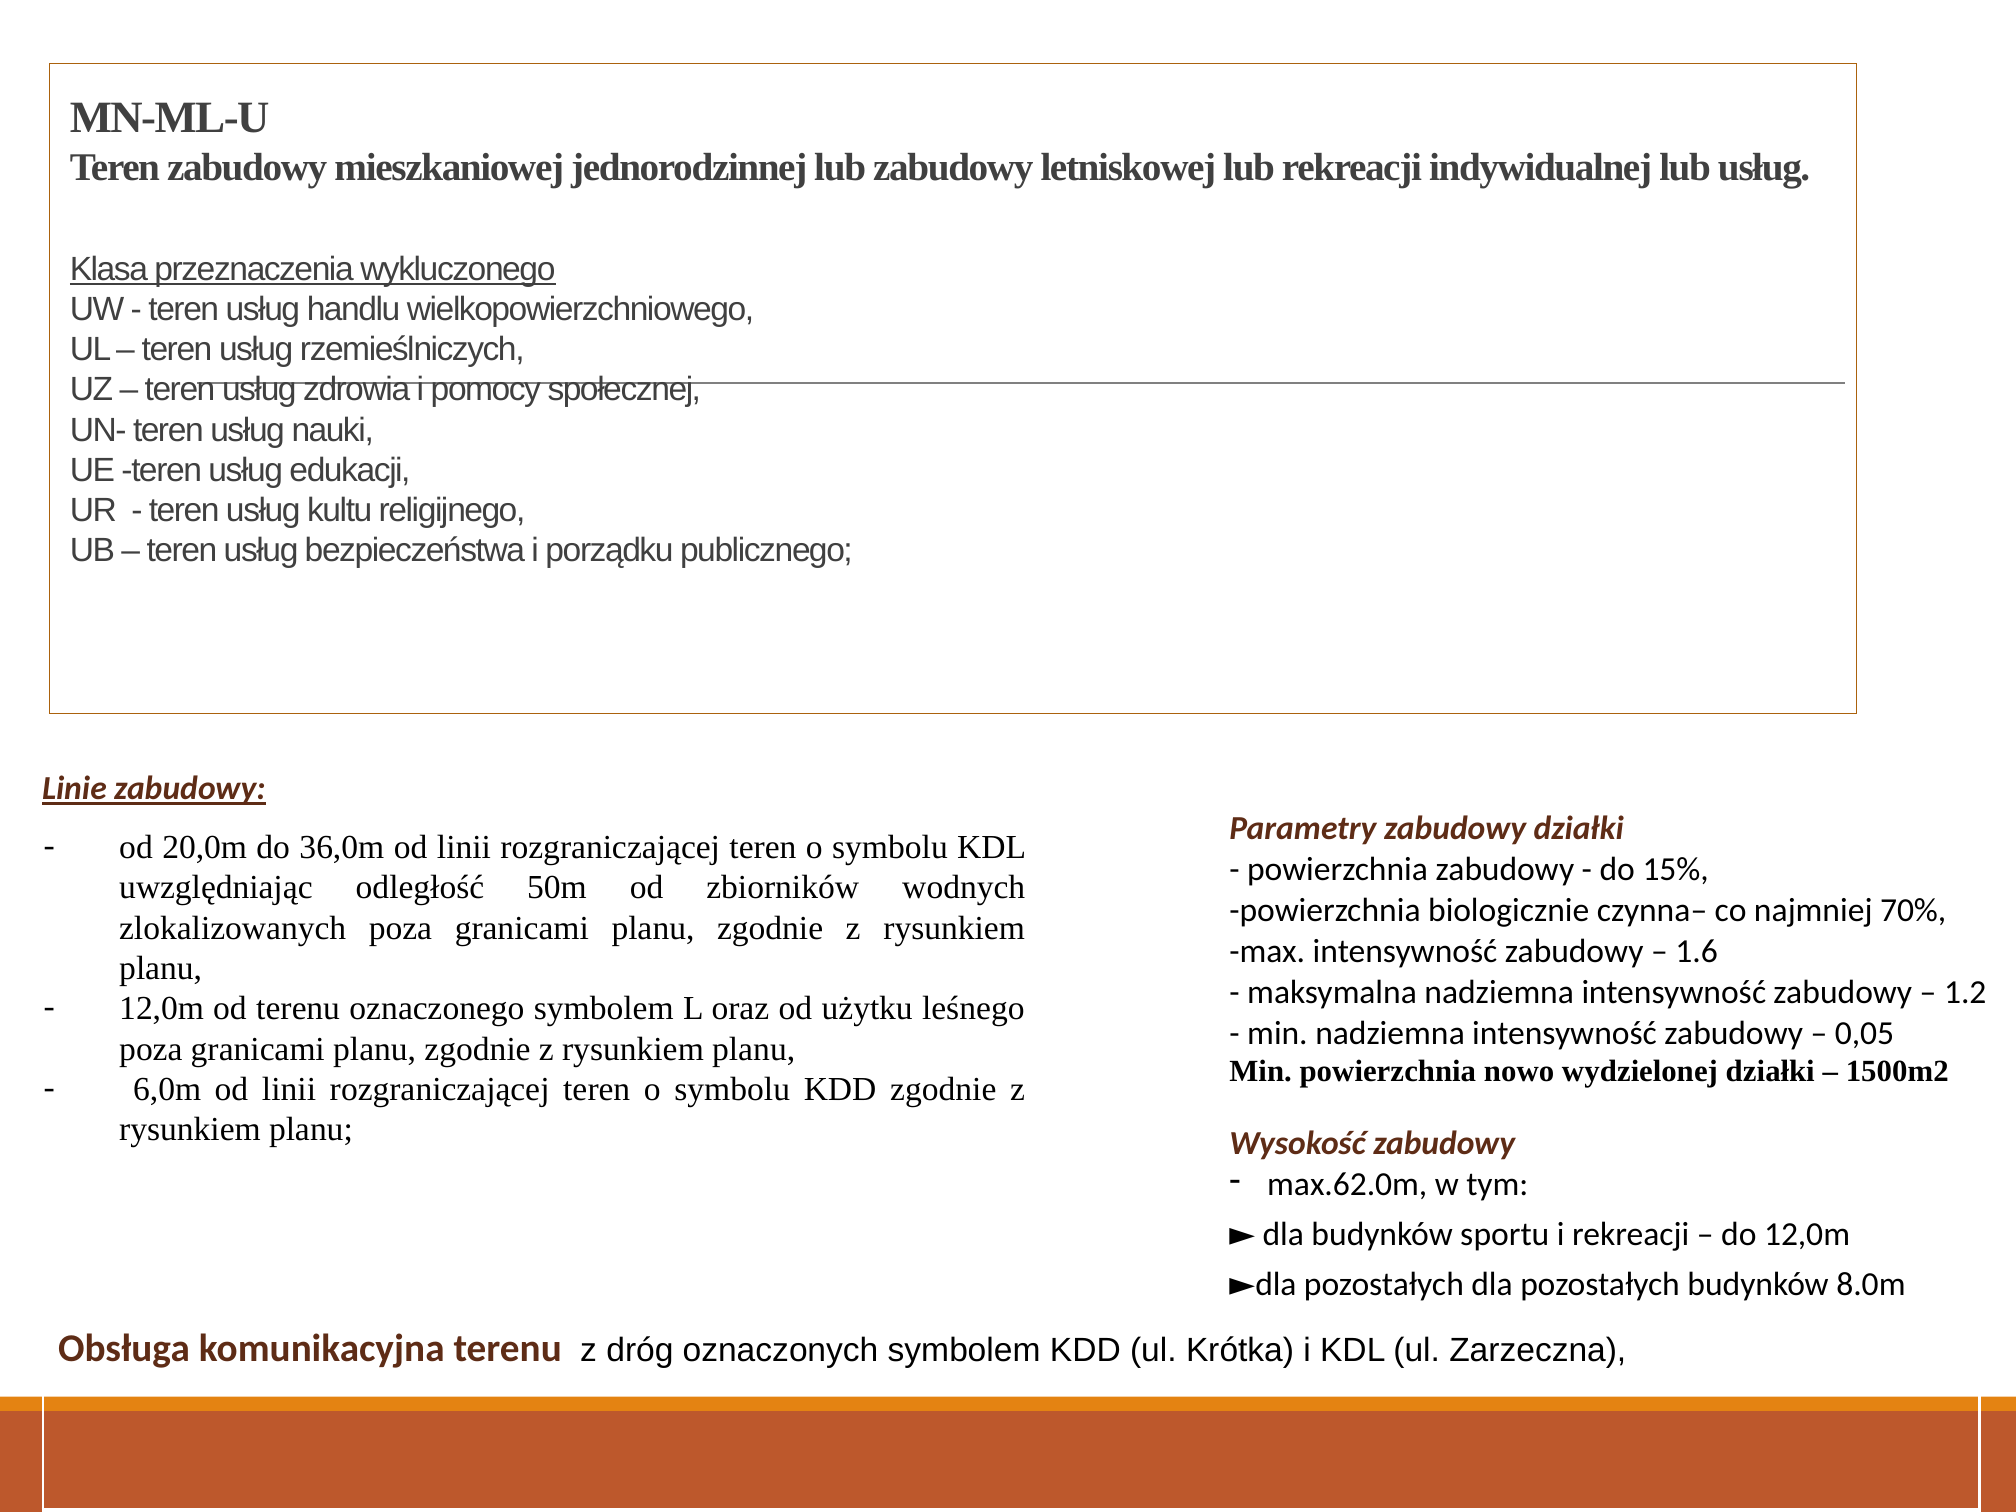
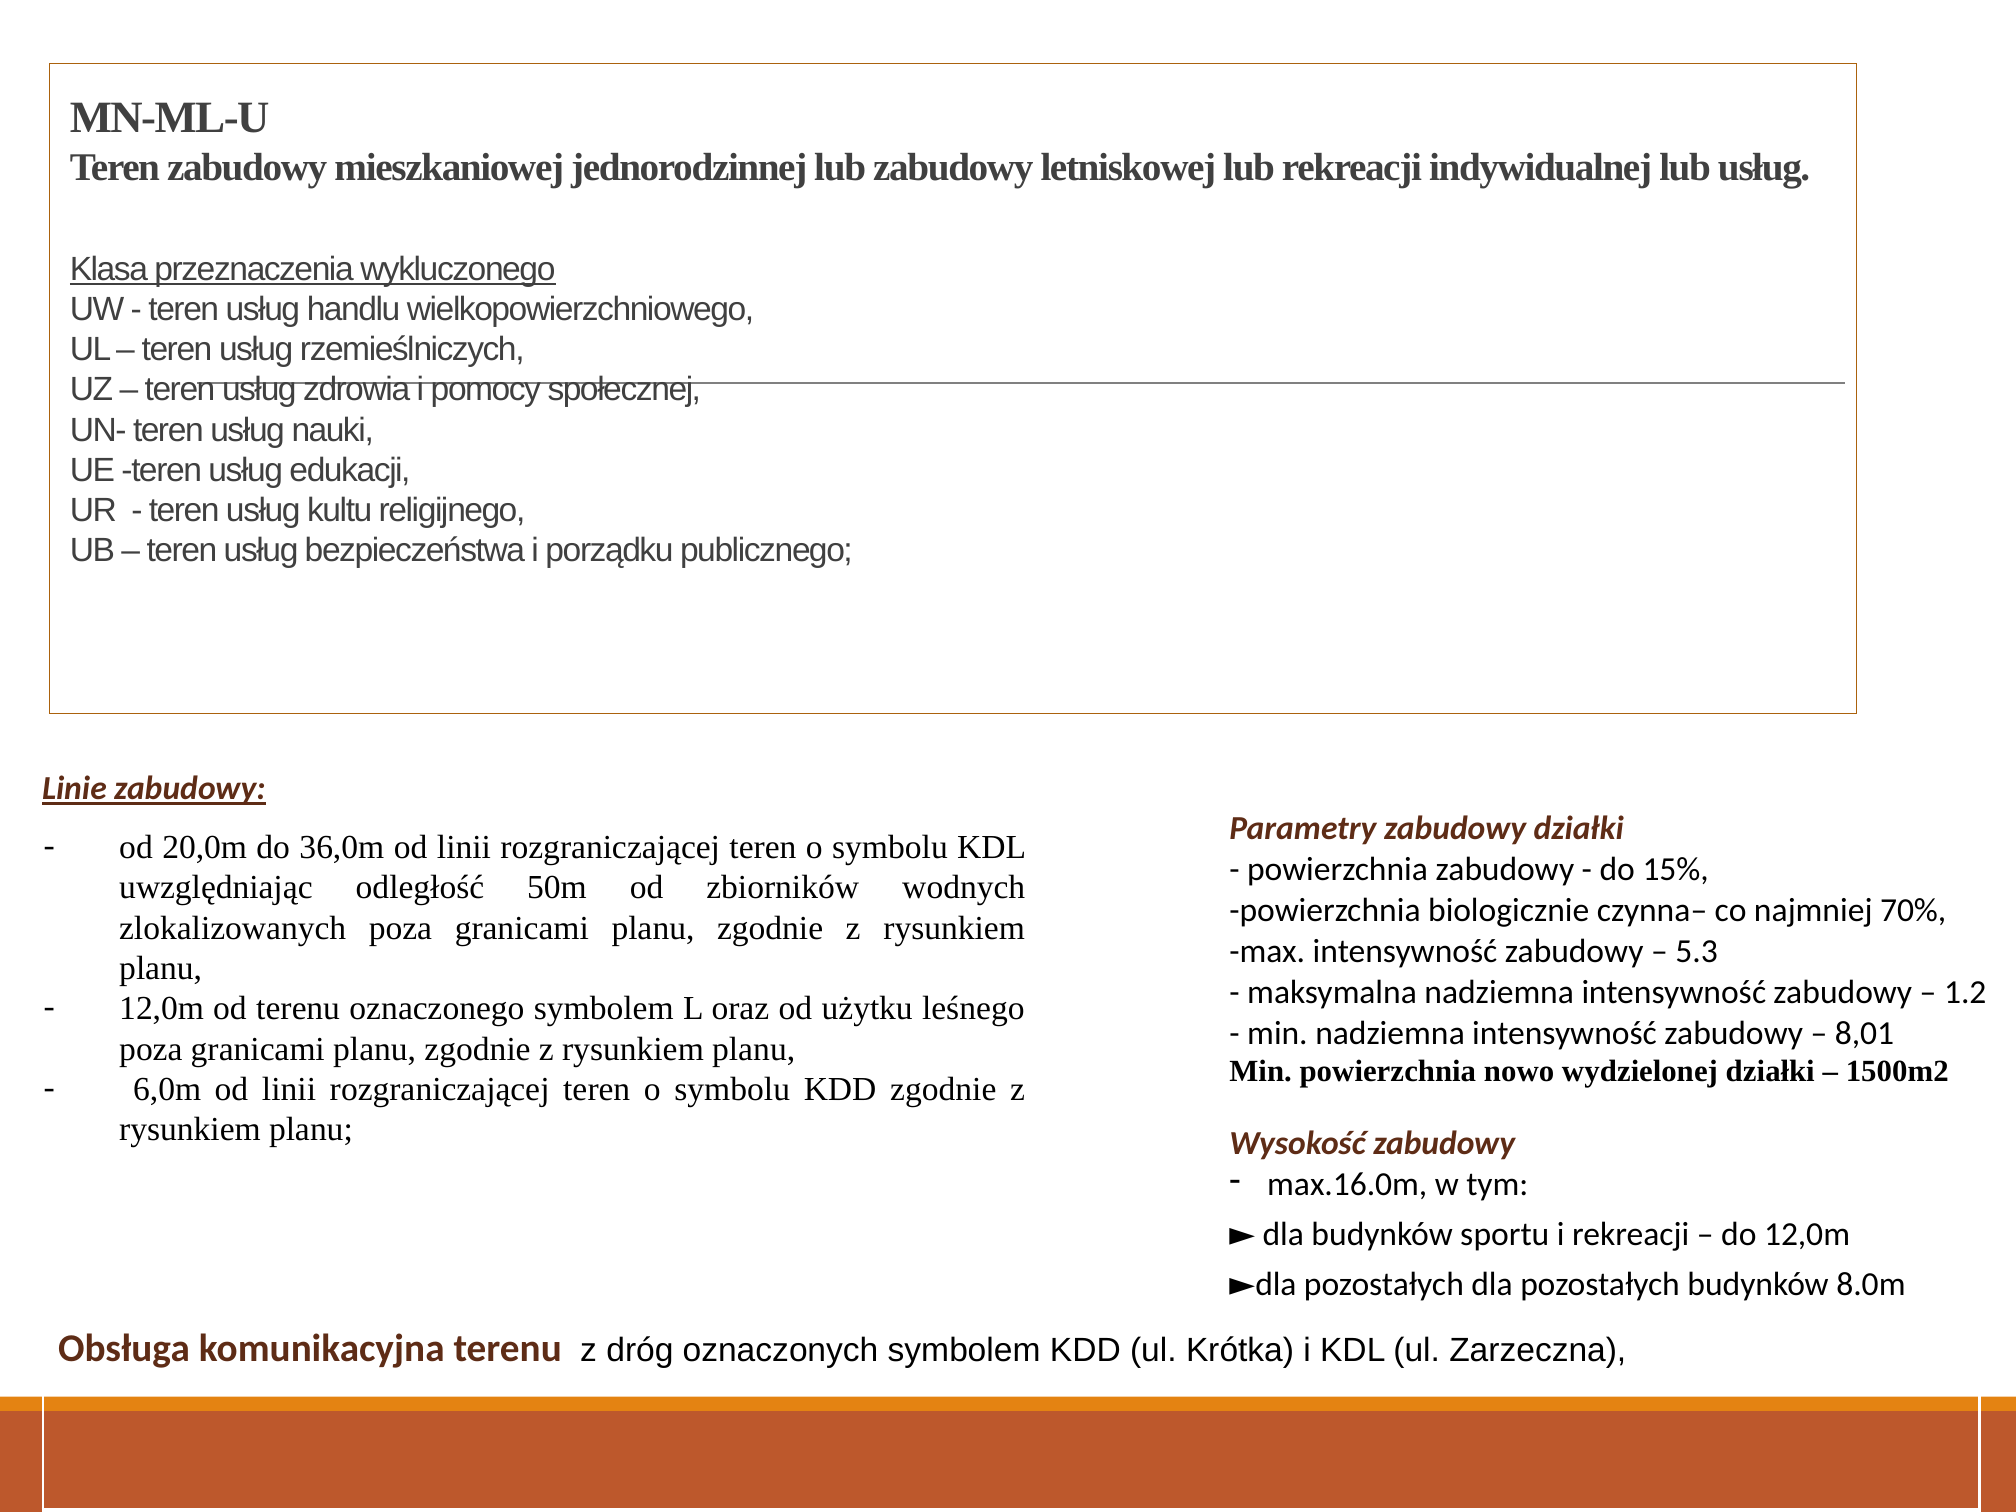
1.6: 1.6 -> 5.3 (1697, 952)
0,05: 0,05 -> 8,01 (1864, 1034)
max.62.0m: max.62.0m -> max.16.0m (1347, 1184)
